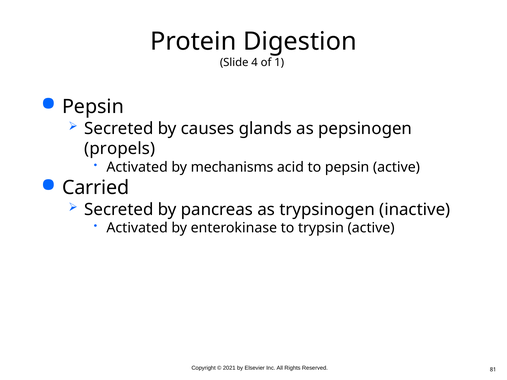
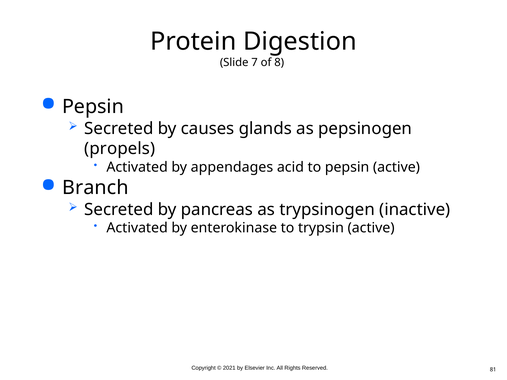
4: 4 -> 7 (255, 62)
1: 1 -> 8 (279, 62)
mechanisms: mechanisms -> appendages (232, 167)
Carried: Carried -> Branch (95, 188)
